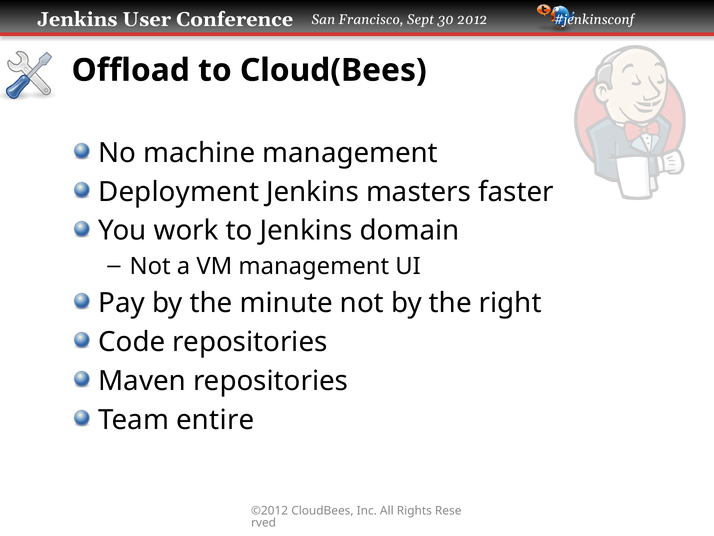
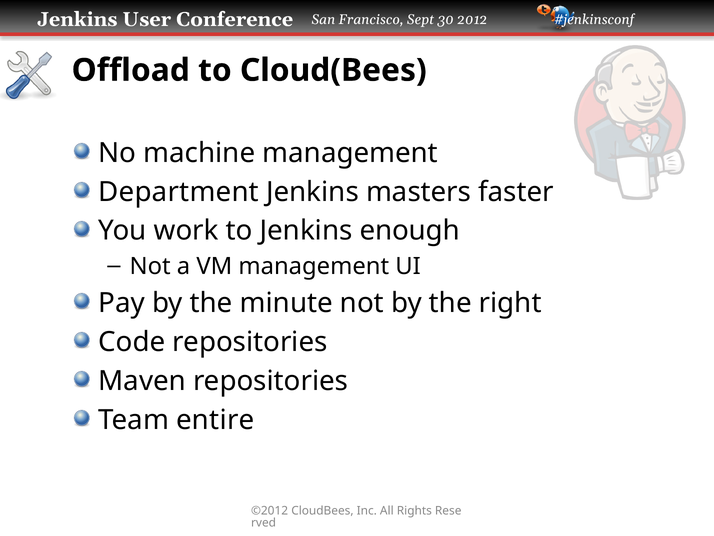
Deployment: Deployment -> Department (179, 192)
domain: domain -> enough (410, 231)
